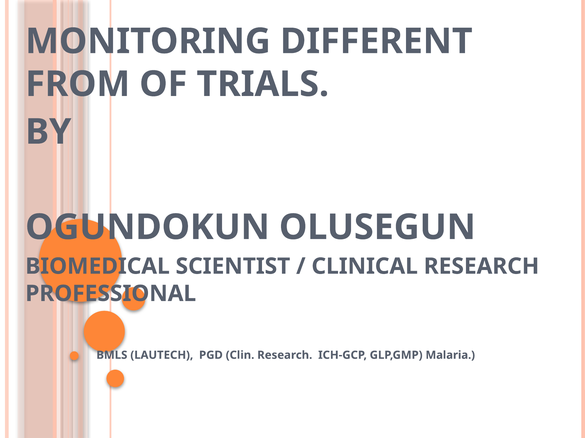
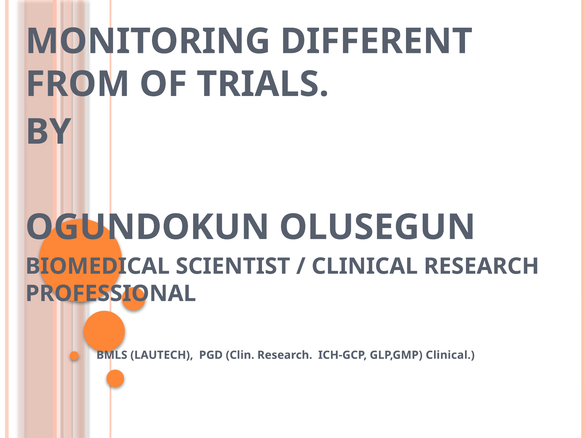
GLP,GMP Malaria: Malaria -> Clinical (450, 356)
